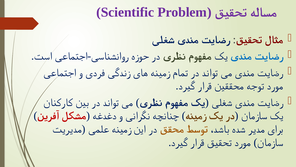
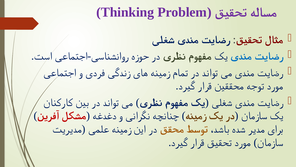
Scientific: Scientific -> Thinking (127, 12)
